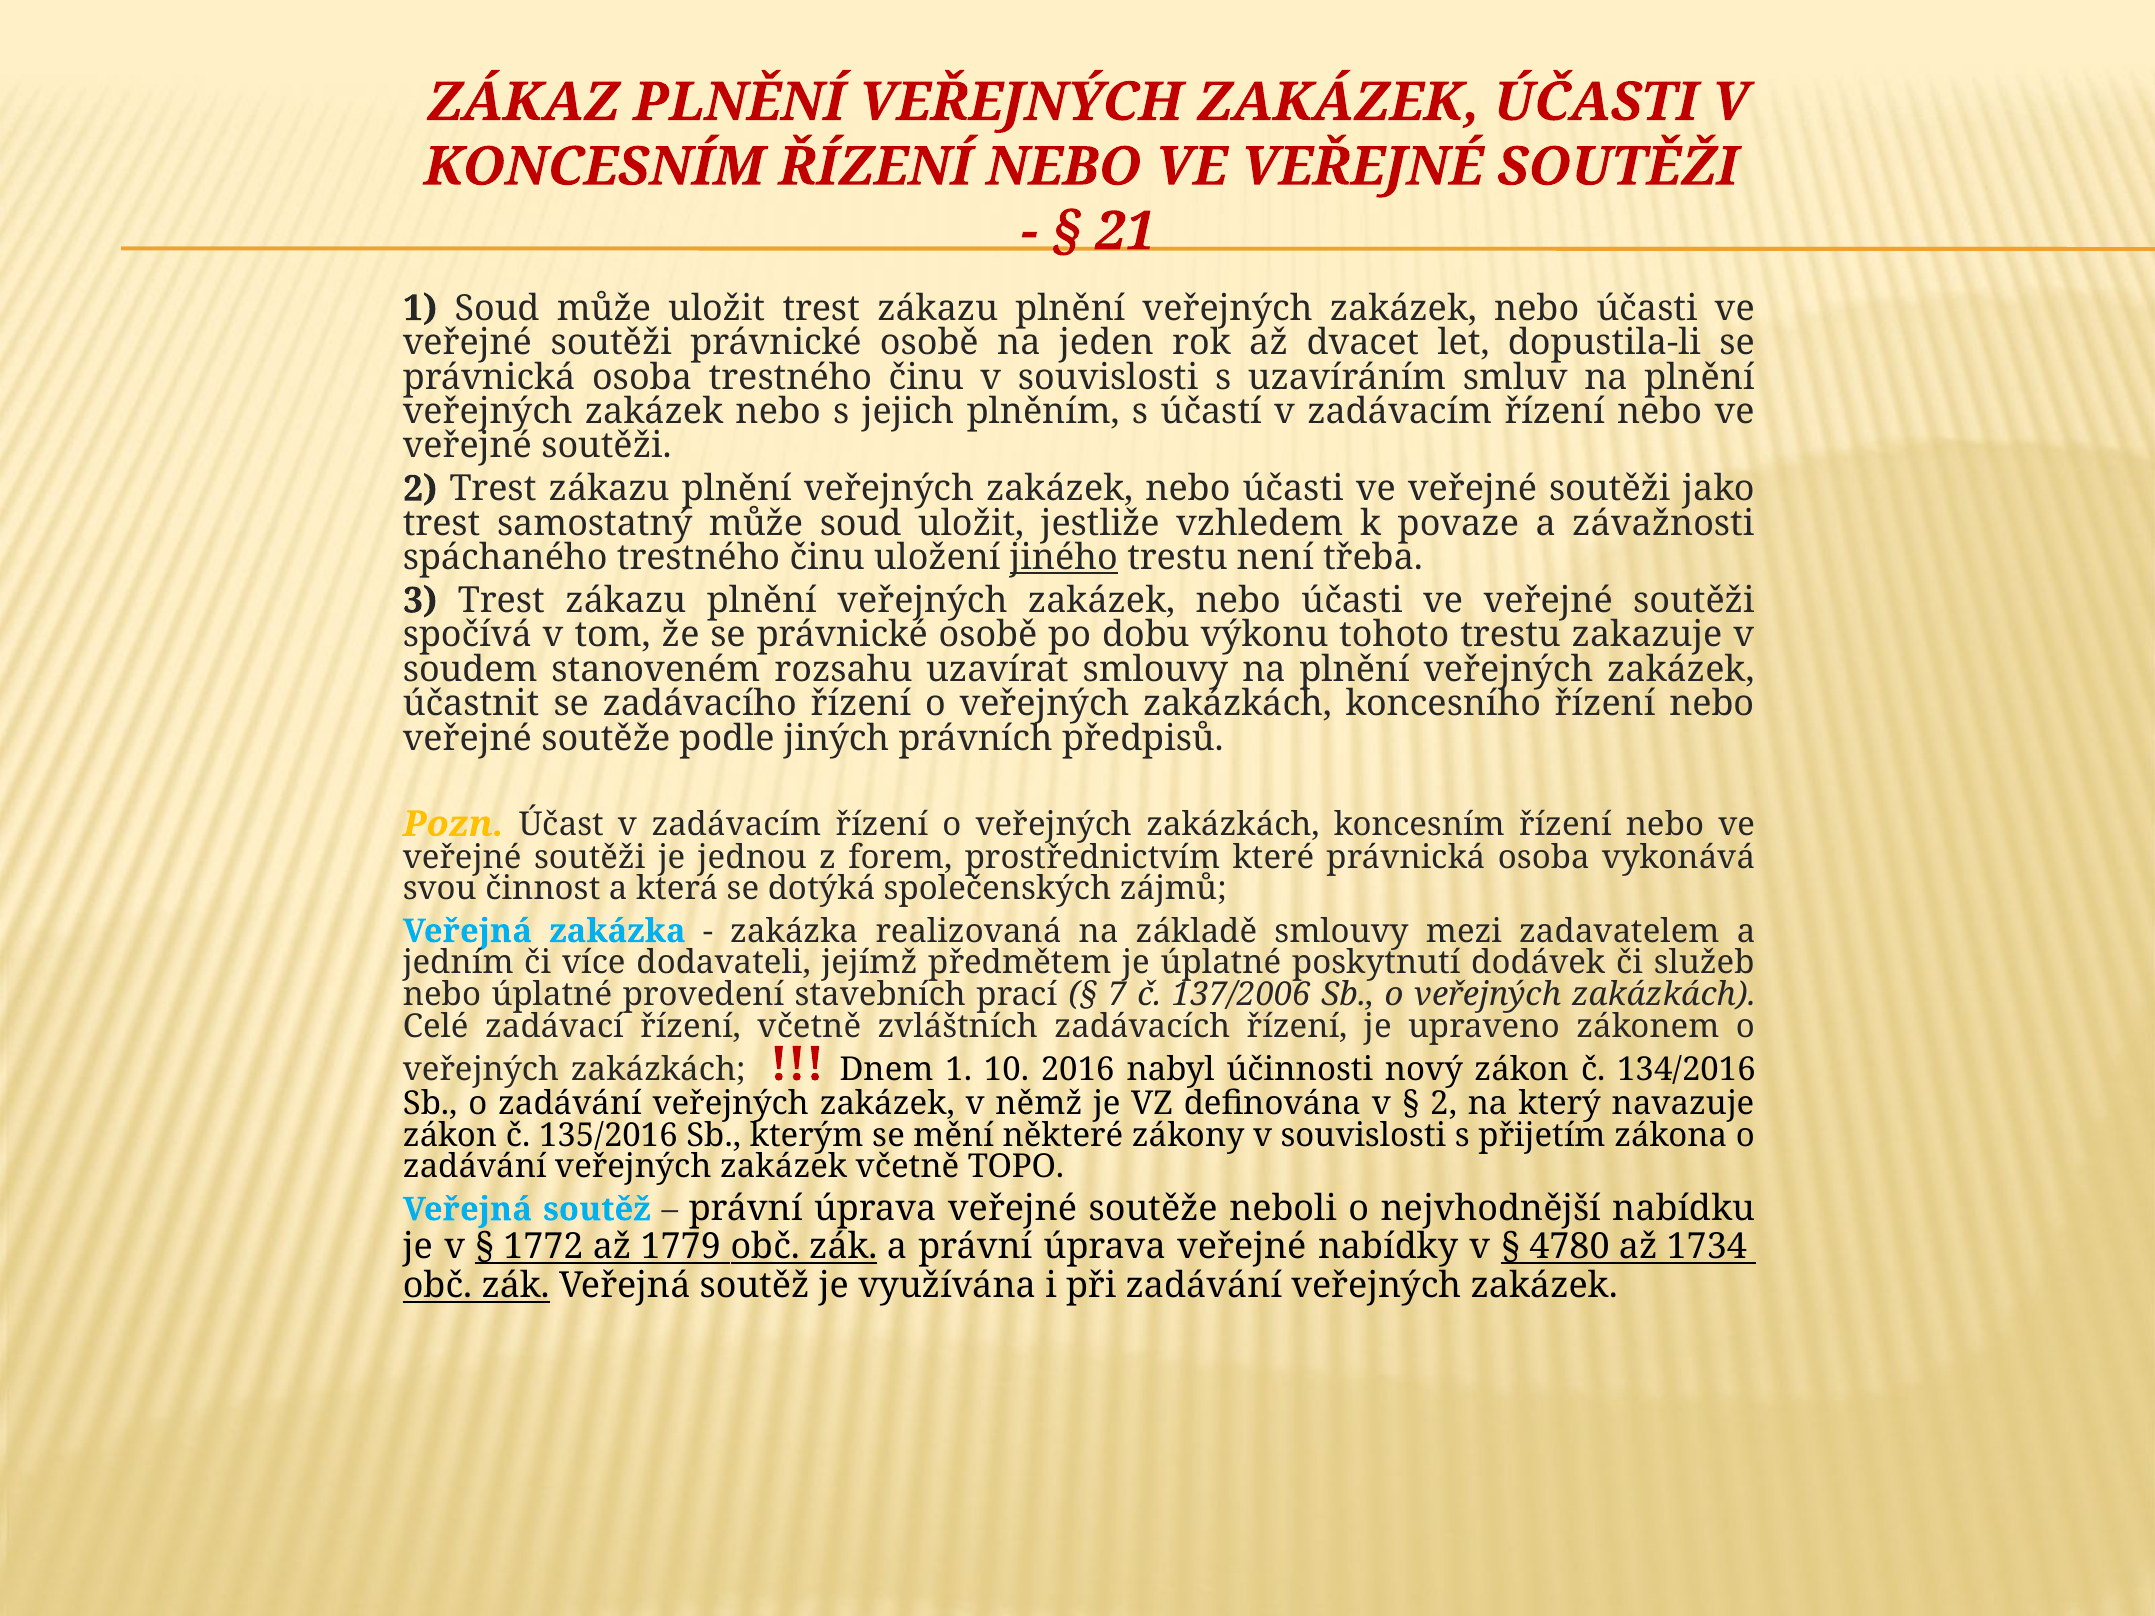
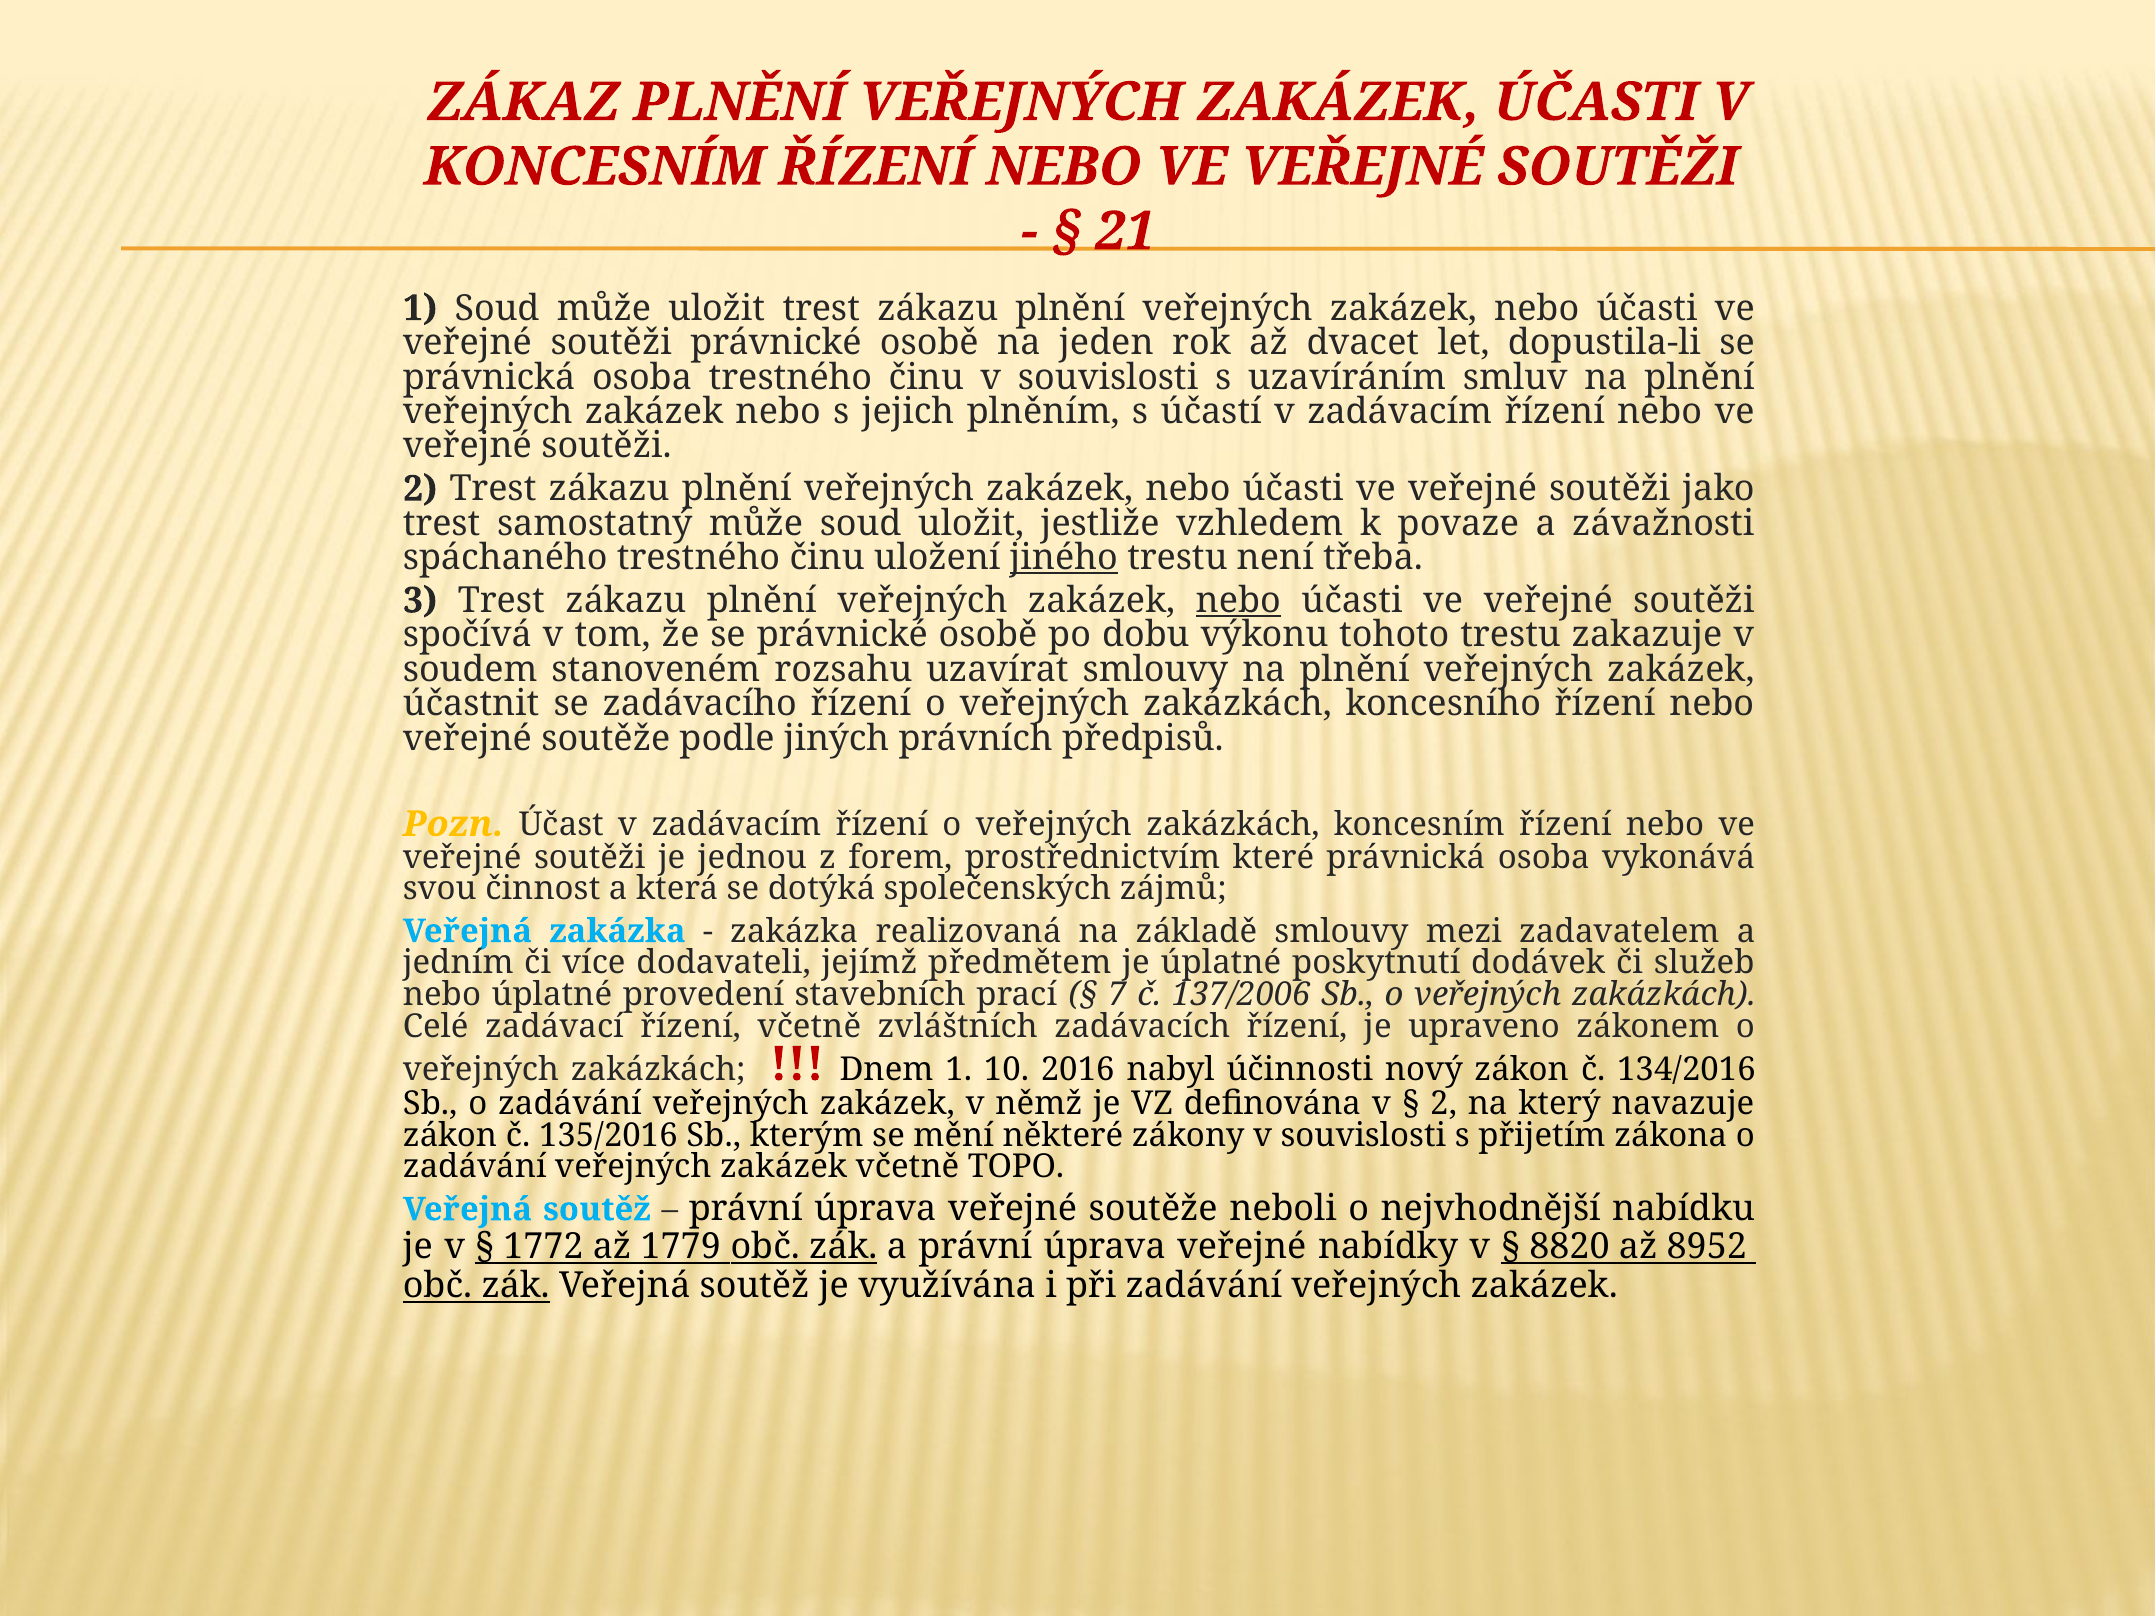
nebo underline: none -> present (1238, 601)
4780: 4780 -> 8820 (1569, 1247)
1734: 1734 -> 8952 (1707, 1247)
